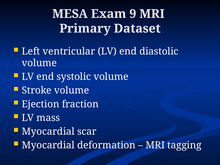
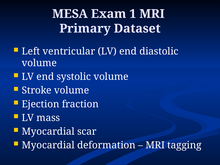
9: 9 -> 1 (133, 14)
